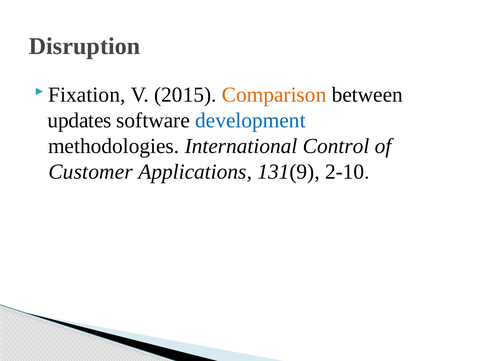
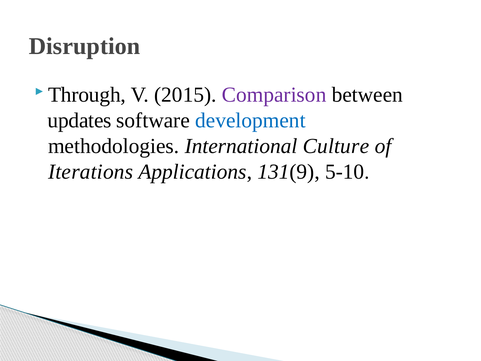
Fixation: Fixation -> Through (87, 95)
Comparison colour: orange -> purple (274, 95)
Control: Control -> Culture (336, 146)
Customer: Customer -> Iterations (91, 172)
2-10: 2-10 -> 5-10 (345, 172)
